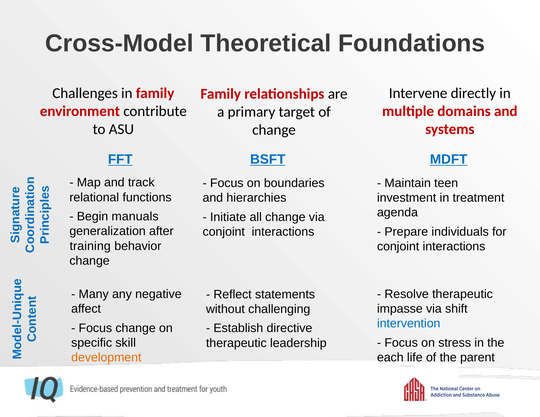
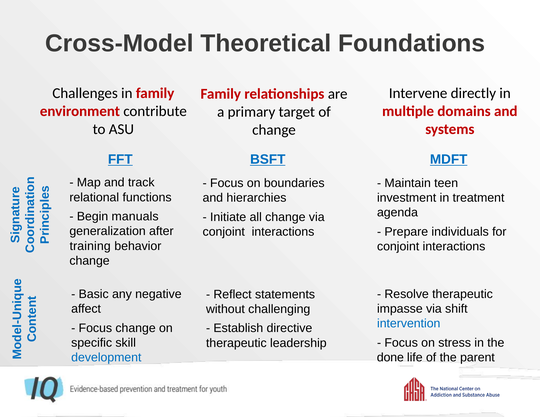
Many: Many -> Basic (94, 294)
development colour: orange -> blue (106, 358)
each: each -> done (390, 358)
